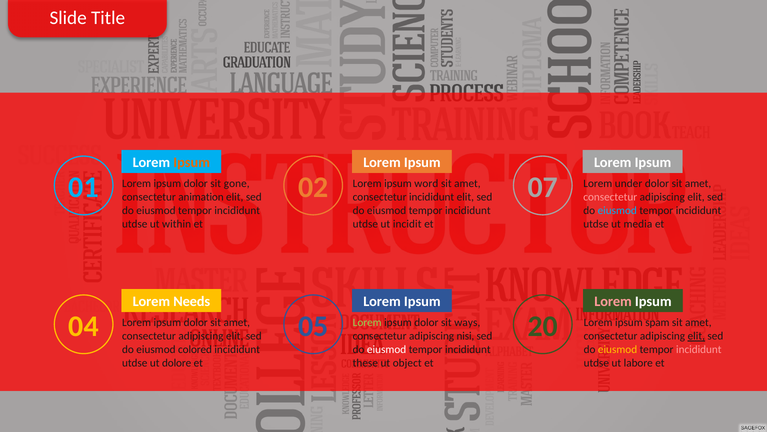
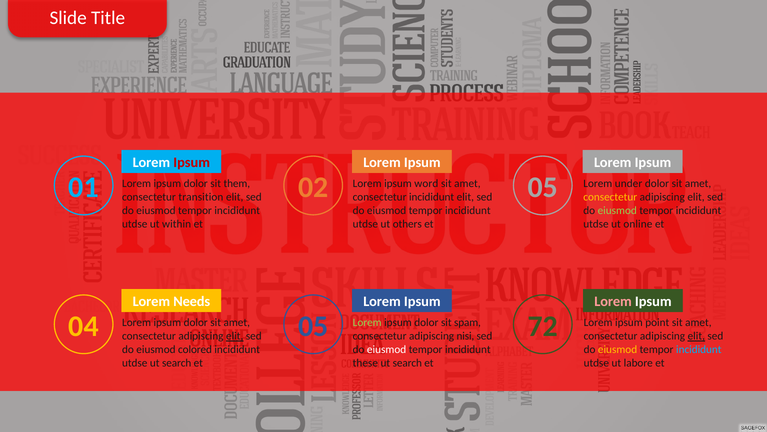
Ipsum colour: orange -> red (192, 162)
02 07: 07 -> 05 (543, 187)
gone: gone -> them (237, 183)
animation: animation -> transition (201, 197)
consectetur colour: pink -> yellow (610, 197)
eiusmod colour: light blue -> light green (617, 210)
incidit: incidit -> others (407, 224)
media: media -> online (638, 224)
20: 20 -> 72 (543, 326)
ways: ways -> spam (467, 322)
spam: spam -> point (657, 322)
elit underline: none -> present (235, 336)
incididunt colour: pink -> light blue (699, 349)
utdse ut dolore: dolore -> search (177, 363)
object: object -> search (407, 363)
